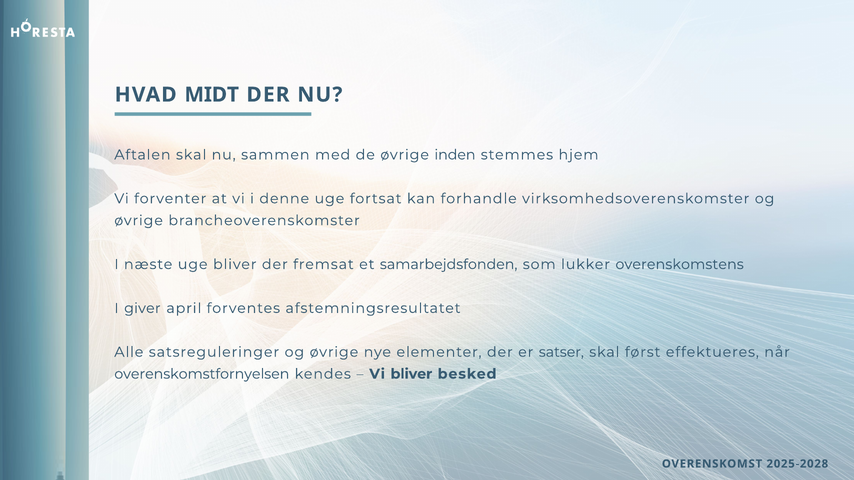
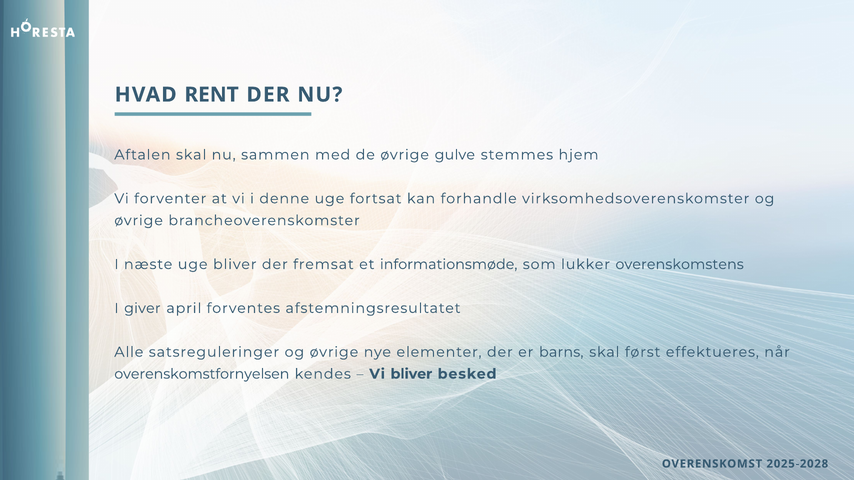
MIDT: MIDT -> RENT (212, 95)
inden: inden -> gulve (455, 155)
samarbejdsfonden: samarbejdsfonden -> informationsmøde (449, 265)
satser: satser -> barns (561, 352)
